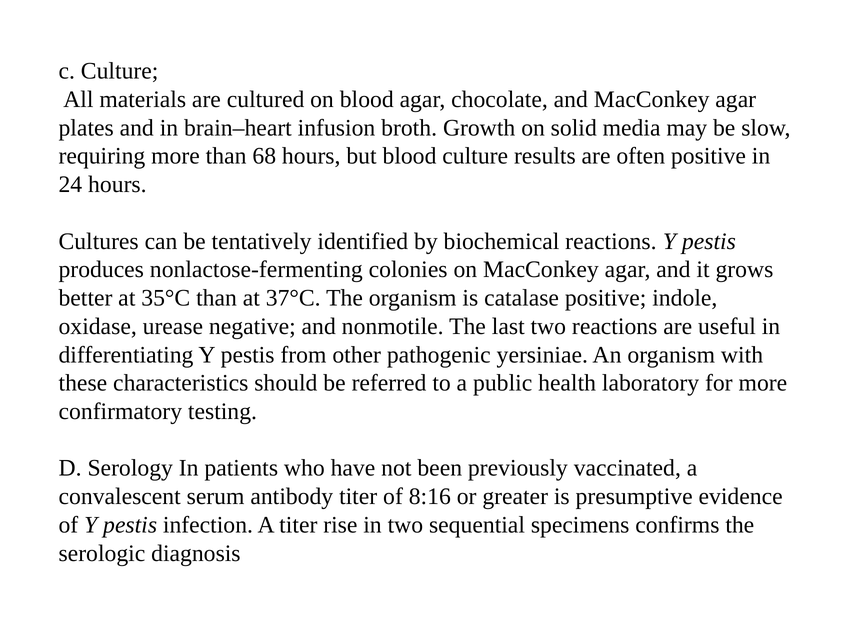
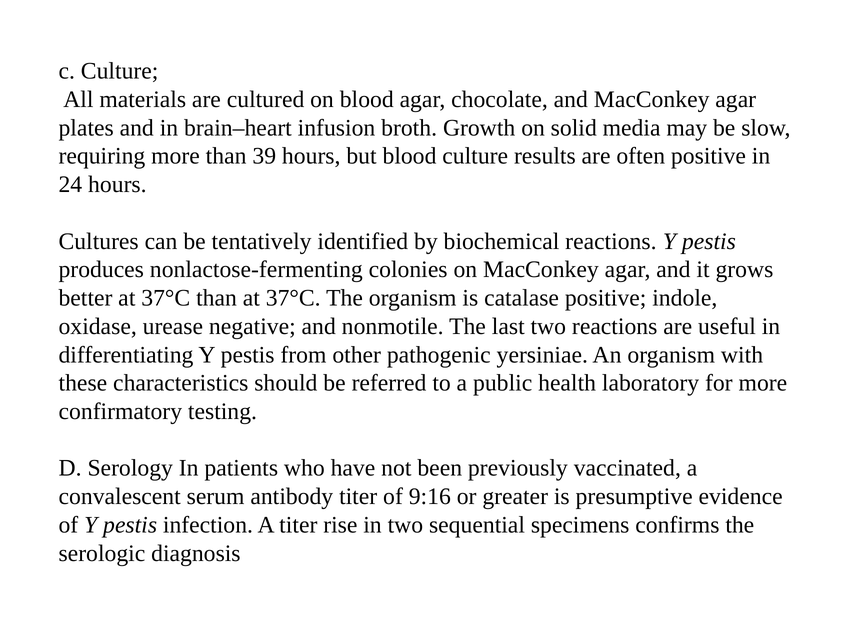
68: 68 -> 39 (264, 156)
better at 35°C: 35°C -> 37°C (166, 298)
8:16: 8:16 -> 9:16 (430, 497)
